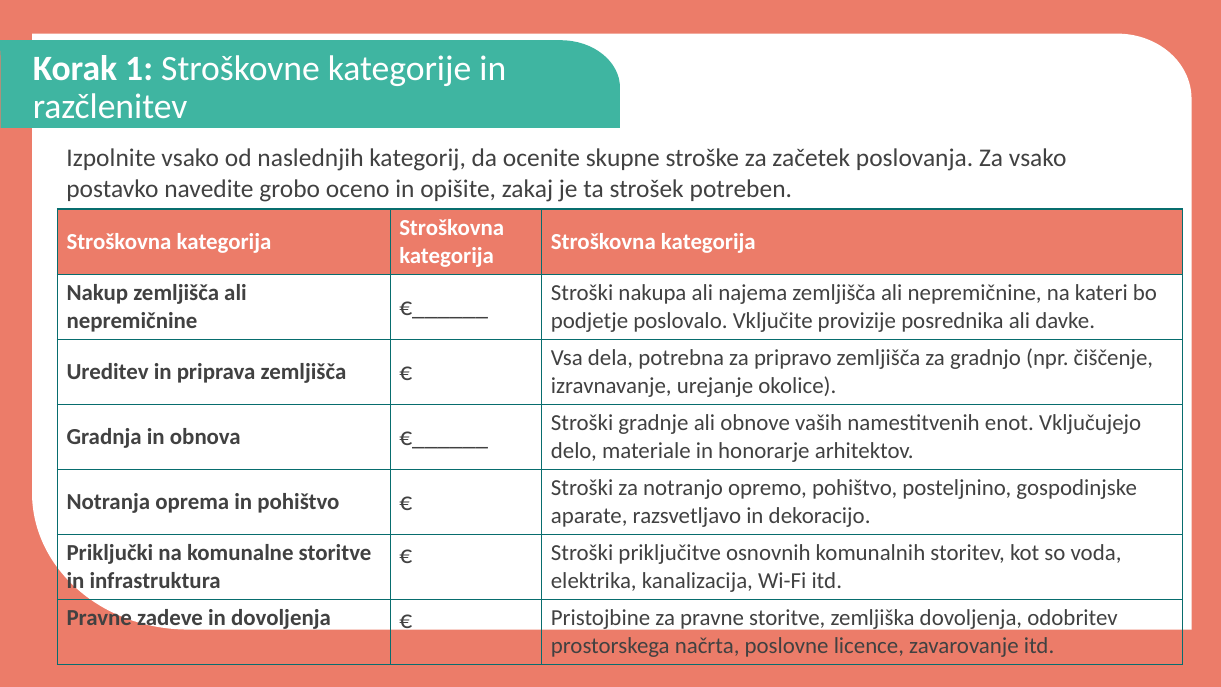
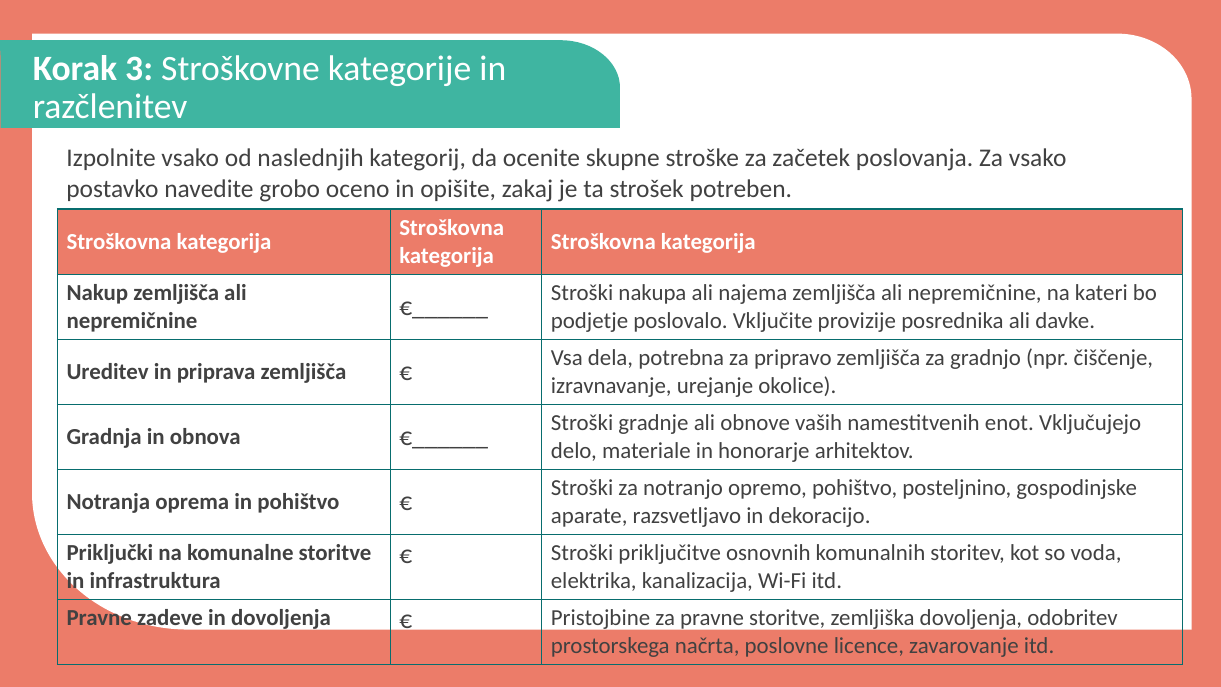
1: 1 -> 3 (139, 68)
